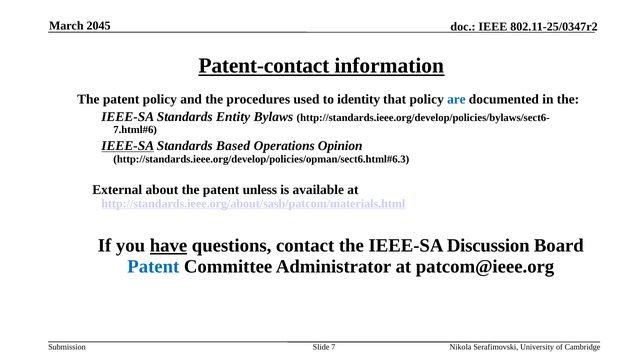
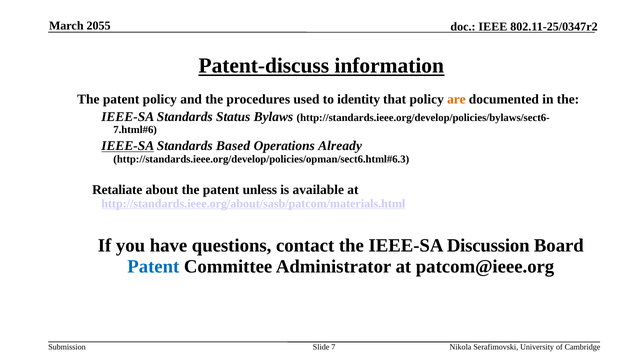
2045: 2045 -> 2055 (99, 26)
Patent-contact: Patent-contact -> Patent-discuss (264, 66)
are colour: blue -> orange (456, 99)
Entity: Entity -> Status (233, 117)
Opinion: Opinion -> Already (340, 146)
External: External -> Retaliate (117, 190)
have underline: present -> none (168, 245)
